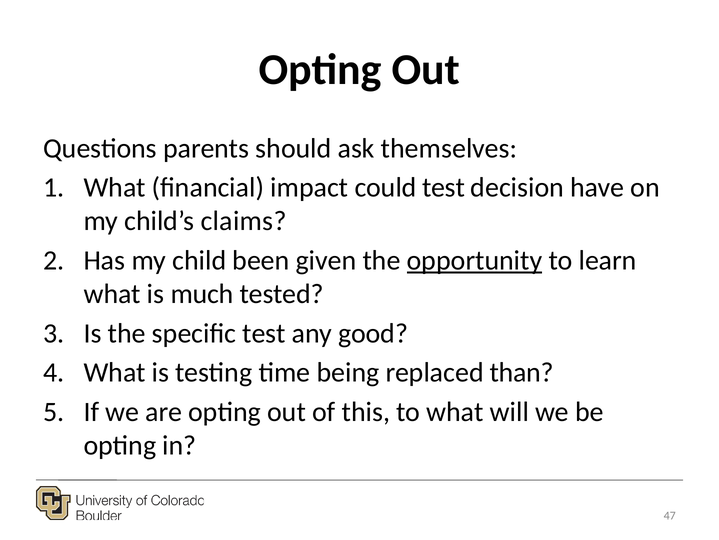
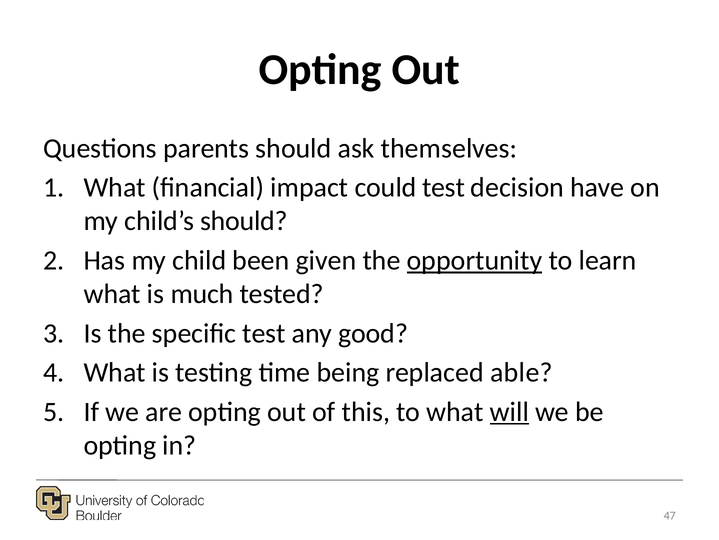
child’s claims: claims -> should (244, 221)
than: than -> able (522, 372)
will underline: none -> present (509, 411)
